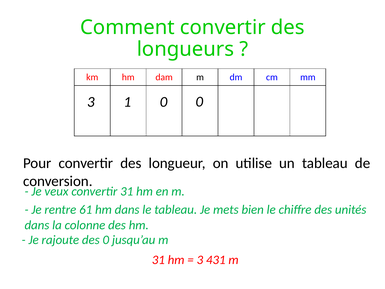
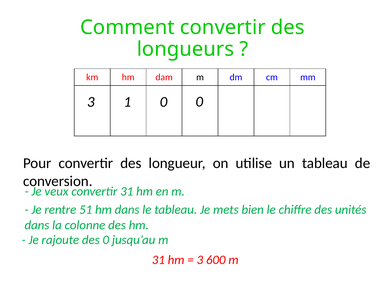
61: 61 -> 51 (86, 209)
431: 431 -> 600 (216, 260)
